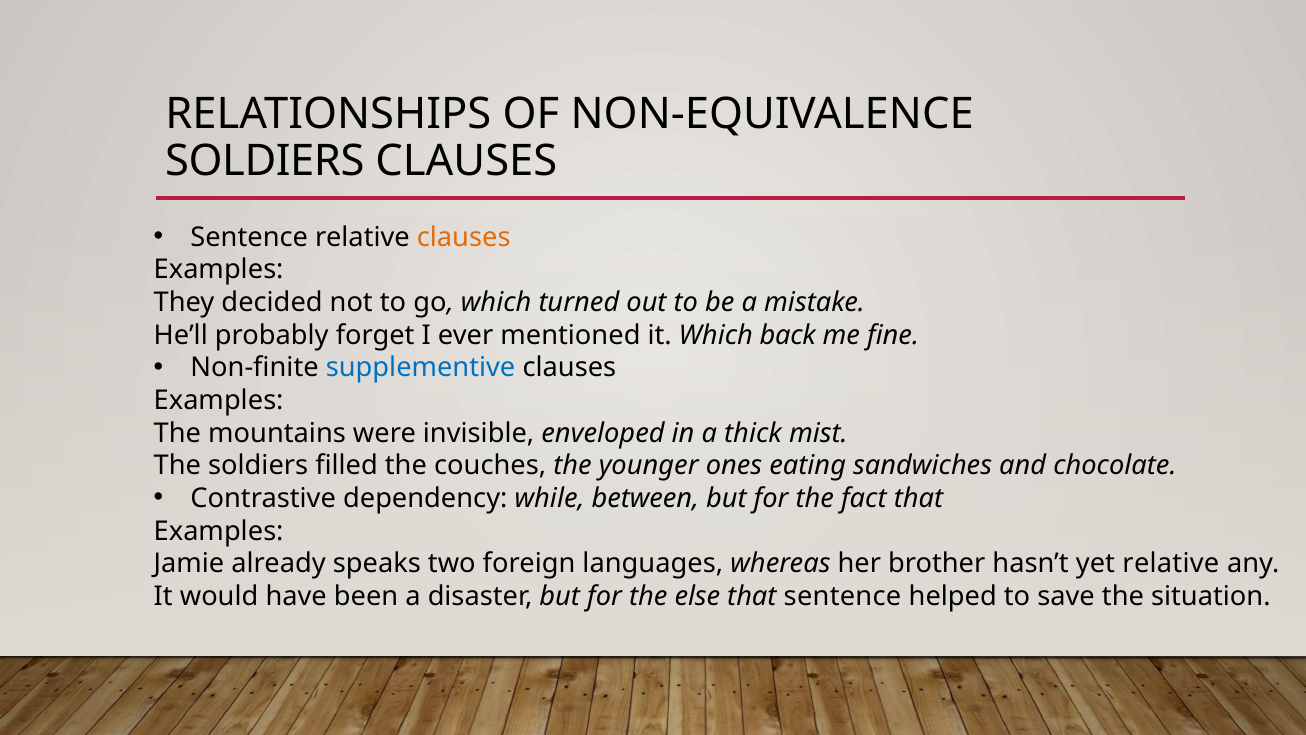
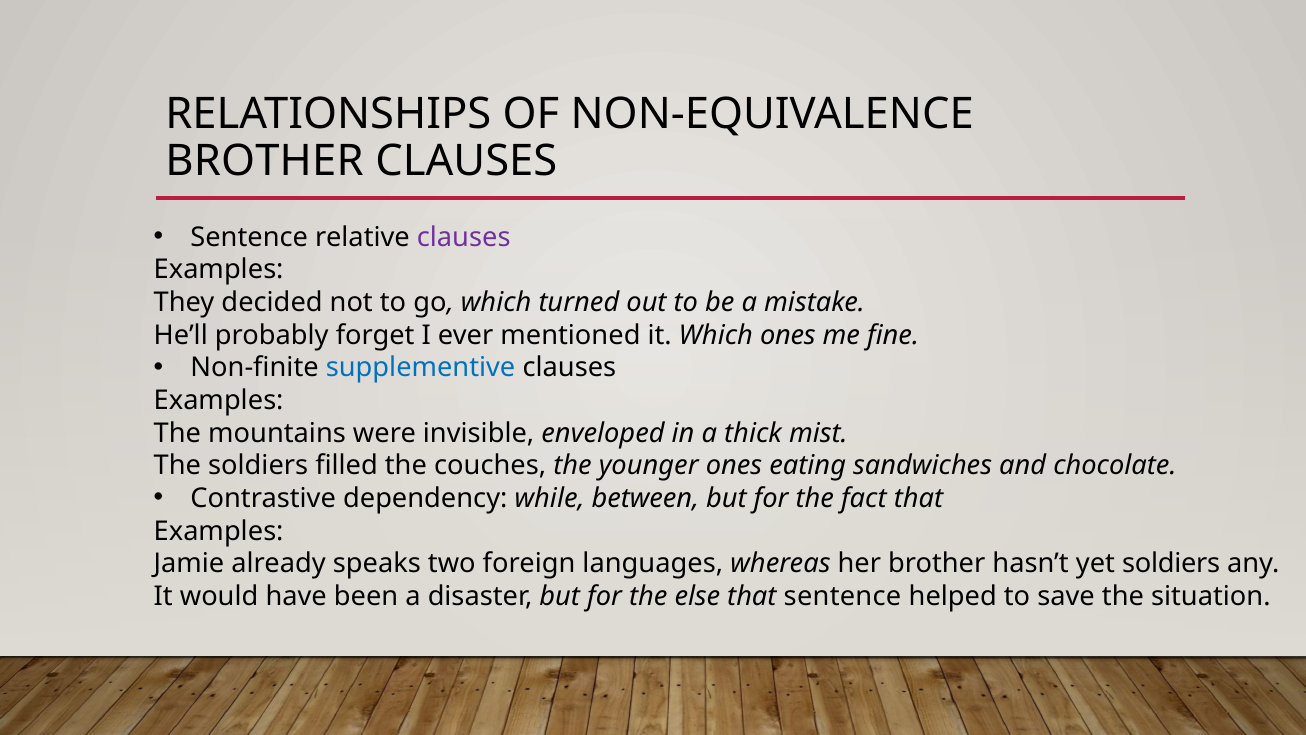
SOLDIERS: SOLDIERS -> BROTHER (265, 161)
clauses colour: orange -> purple (464, 237)
Which back: back -> ones (788, 335)
yet relative: relative -> soldiers (1171, 564)
